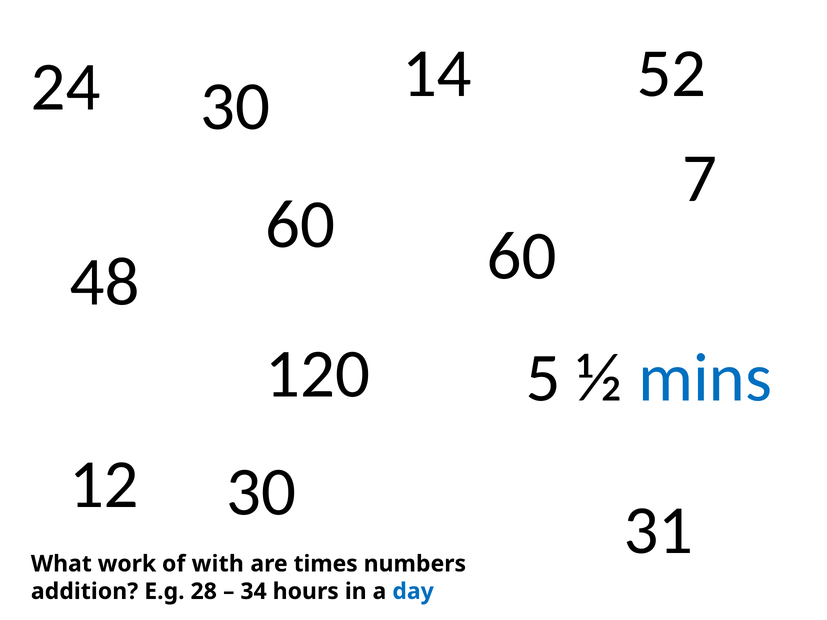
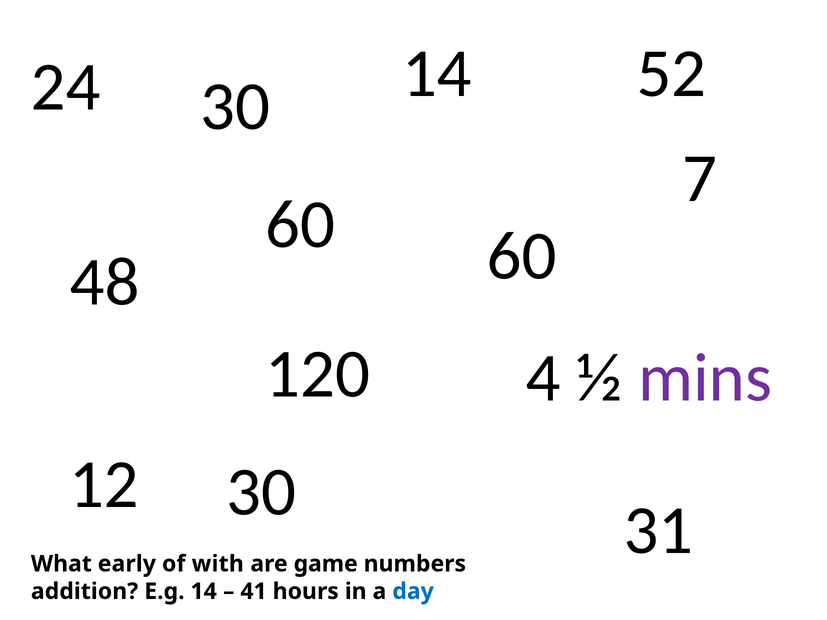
5: 5 -> 4 (543, 378)
mins colour: blue -> purple (705, 378)
work: work -> early (127, 564)
times: times -> game (326, 564)
E.g 28: 28 -> 14 (204, 592)
34: 34 -> 41 (254, 592)
